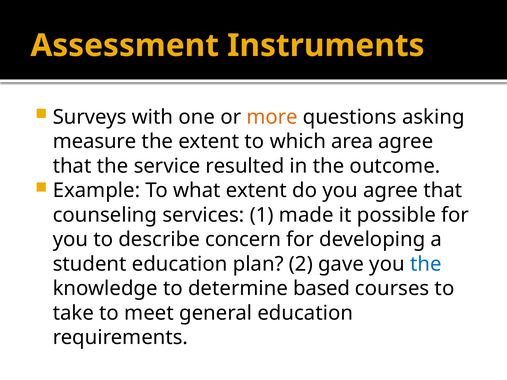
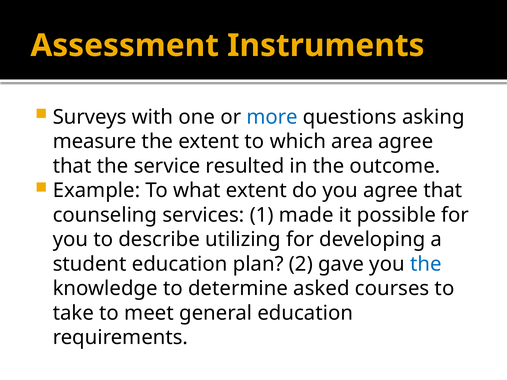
more colour: orange -> blue (272, 117)
concern: concern -> utilizing (243, 240)
based: based -> asked (321, 289)
